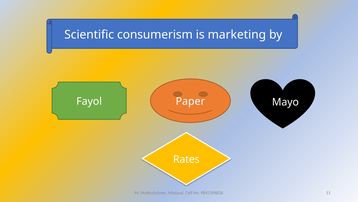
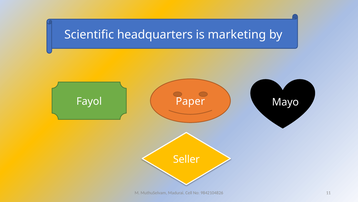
consumerism: consumerism -> headquarters (155, 35)
Rates: Rates -> Seller (186, 159)
